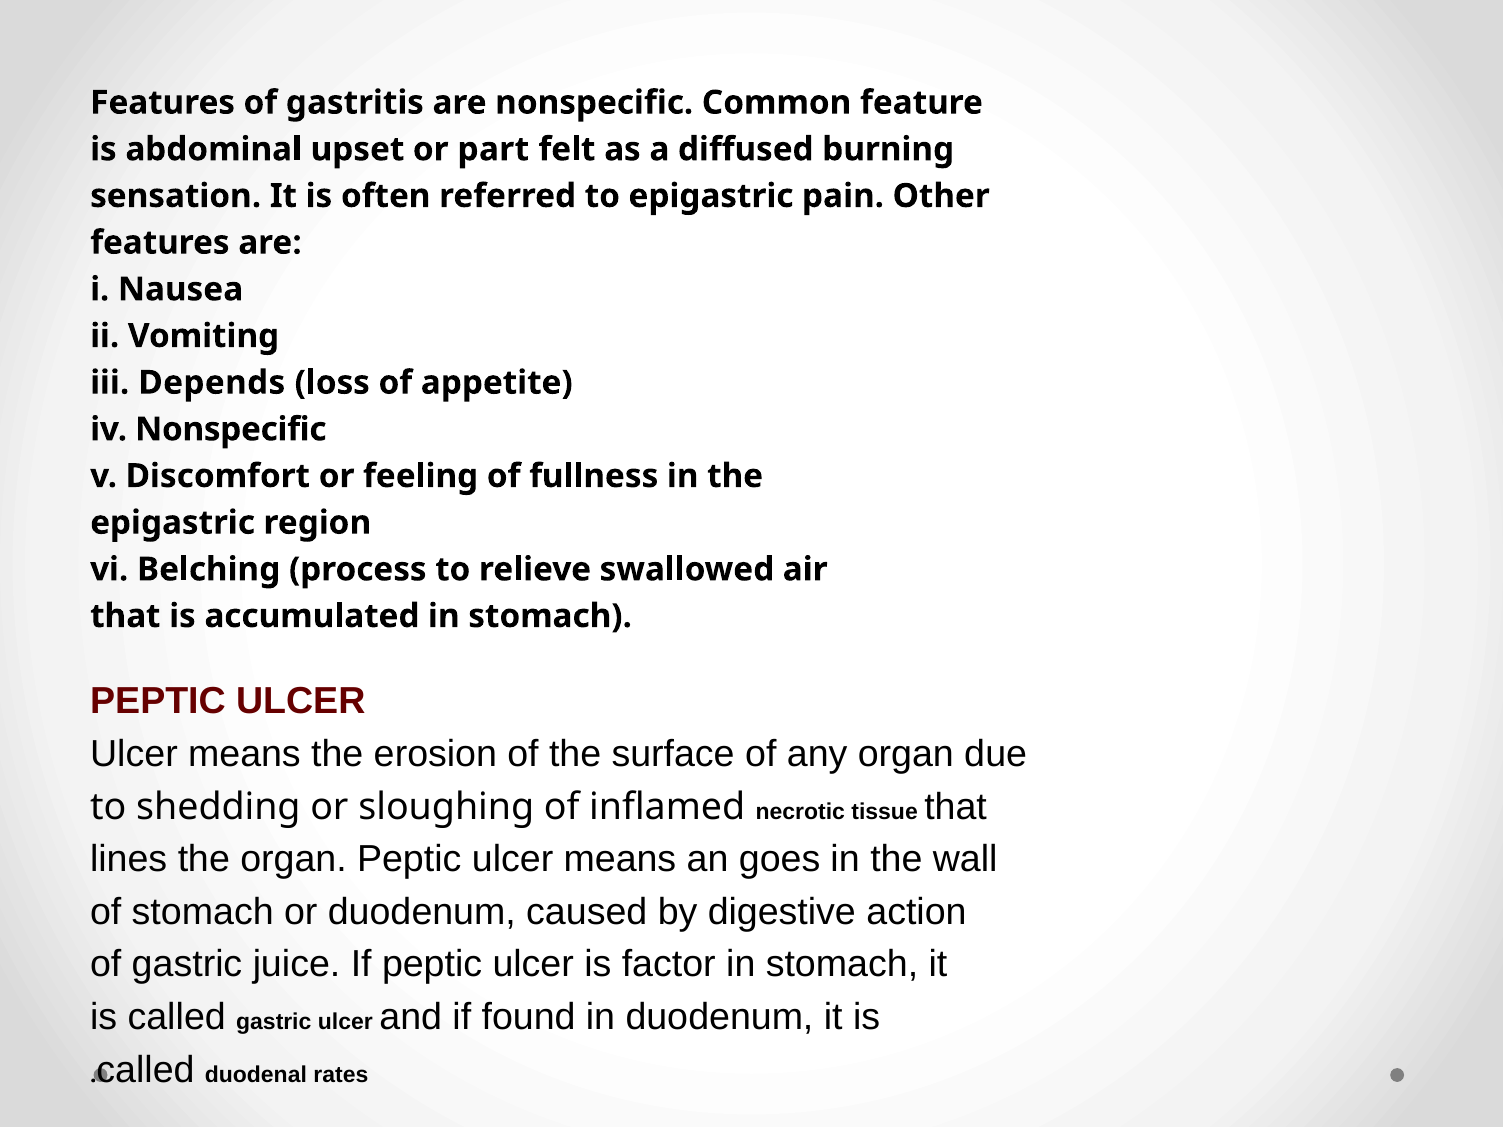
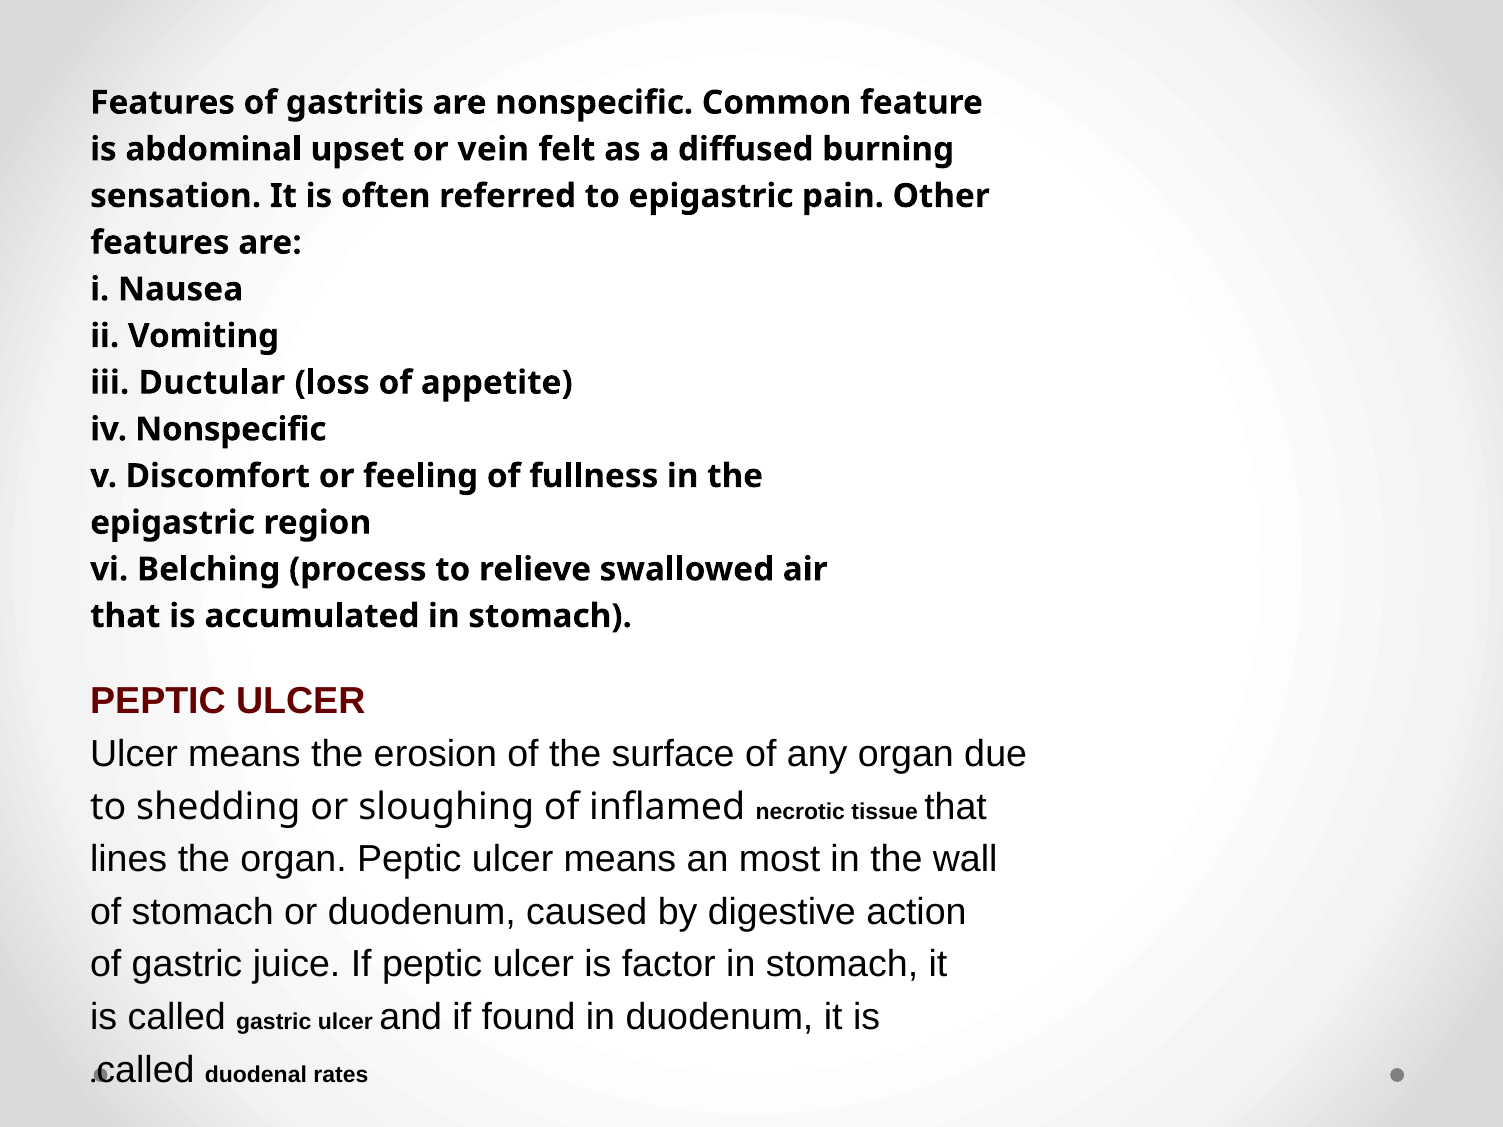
part: part -> vein (493, 149)
Depends: Depends -> Ductular (212, 383)
goes: goes -> most (780, 860)
